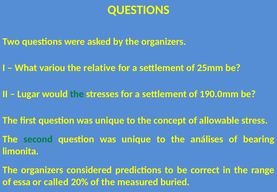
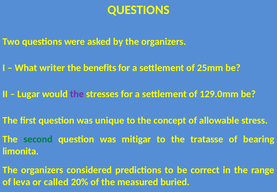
variou: variou -> writer (52, 68)
relative: relative -> benefits (100, 68)
the colour: green -> purple (77, 94)
190.0mm: 190.0mm -> 129.0mm (219, 94)
unique: unique -> mitigar (136, 139)
análises: análises -> tratasse (207, 139)
essa: essa -> leva (22, 182)
